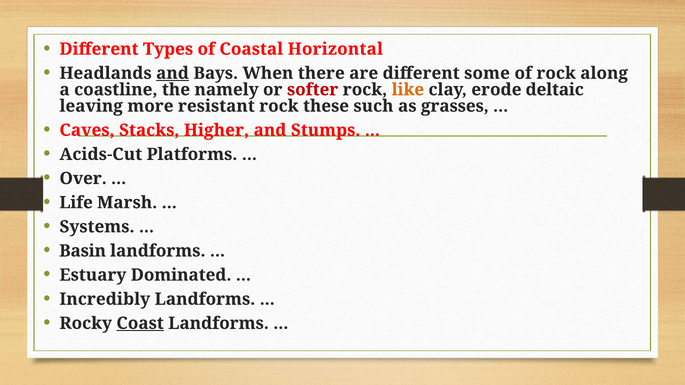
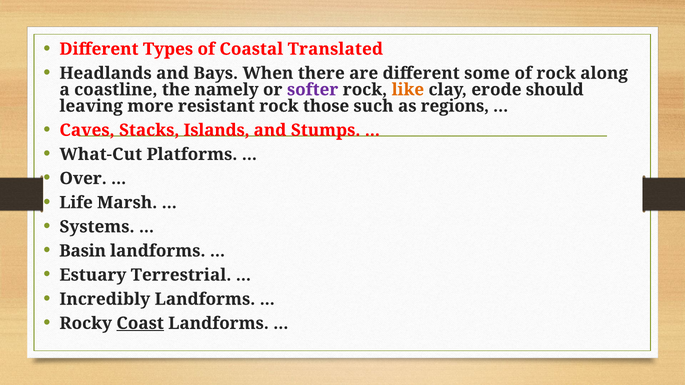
Horizontal: Horizontal -> Translated (335, 49)
and underline: present -> none (173, 73)
softer colour: red -> purple (313, 90)
deltaic: deltaic -> should (555, 90)
these: these -> those (326, 106)
grasses: grasses -> regions (455, 106)
Higher: Higher -> Islands (217, 130)
Acids-Cut: Acids-Cut -> What-Cut (101, 154)
Dominated: Dominated -> Terrestrial (181, 275)
